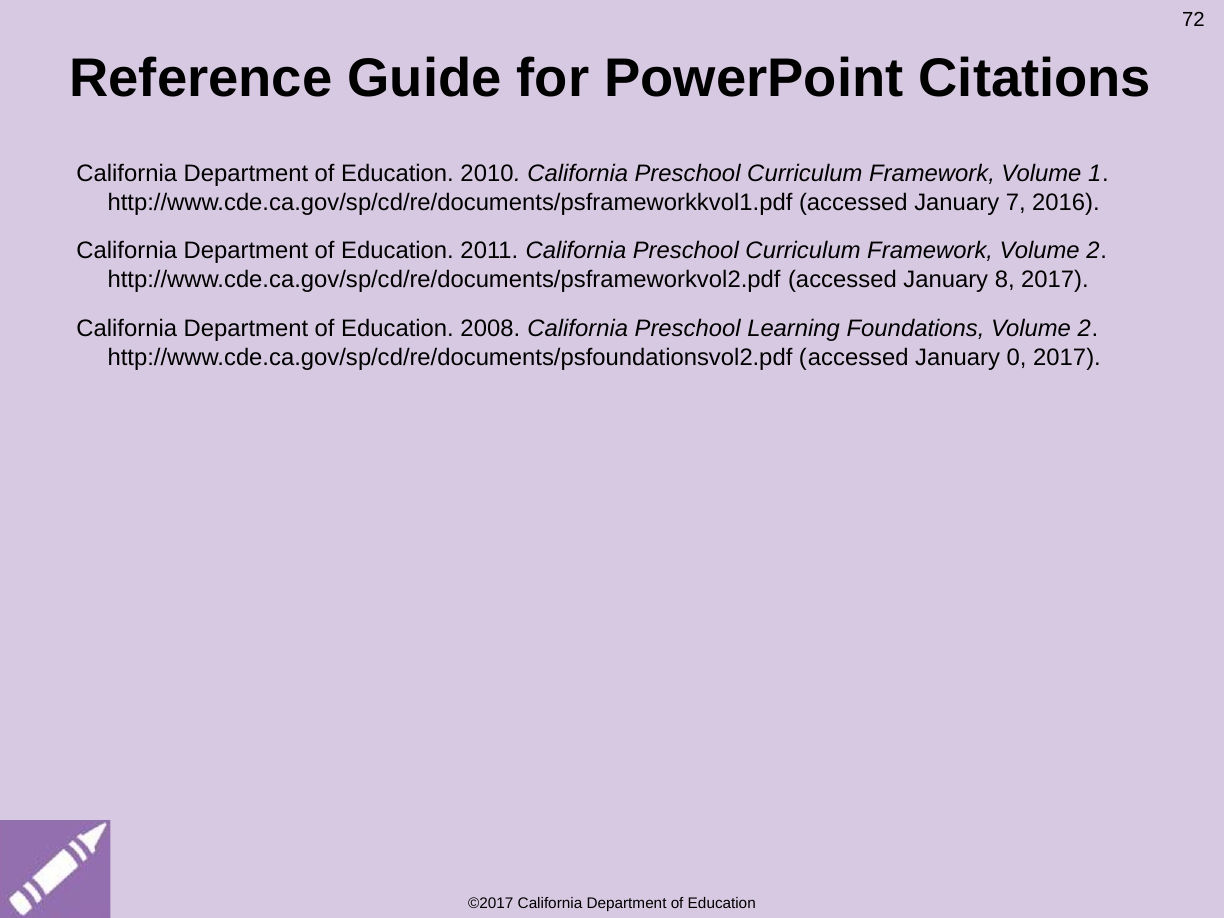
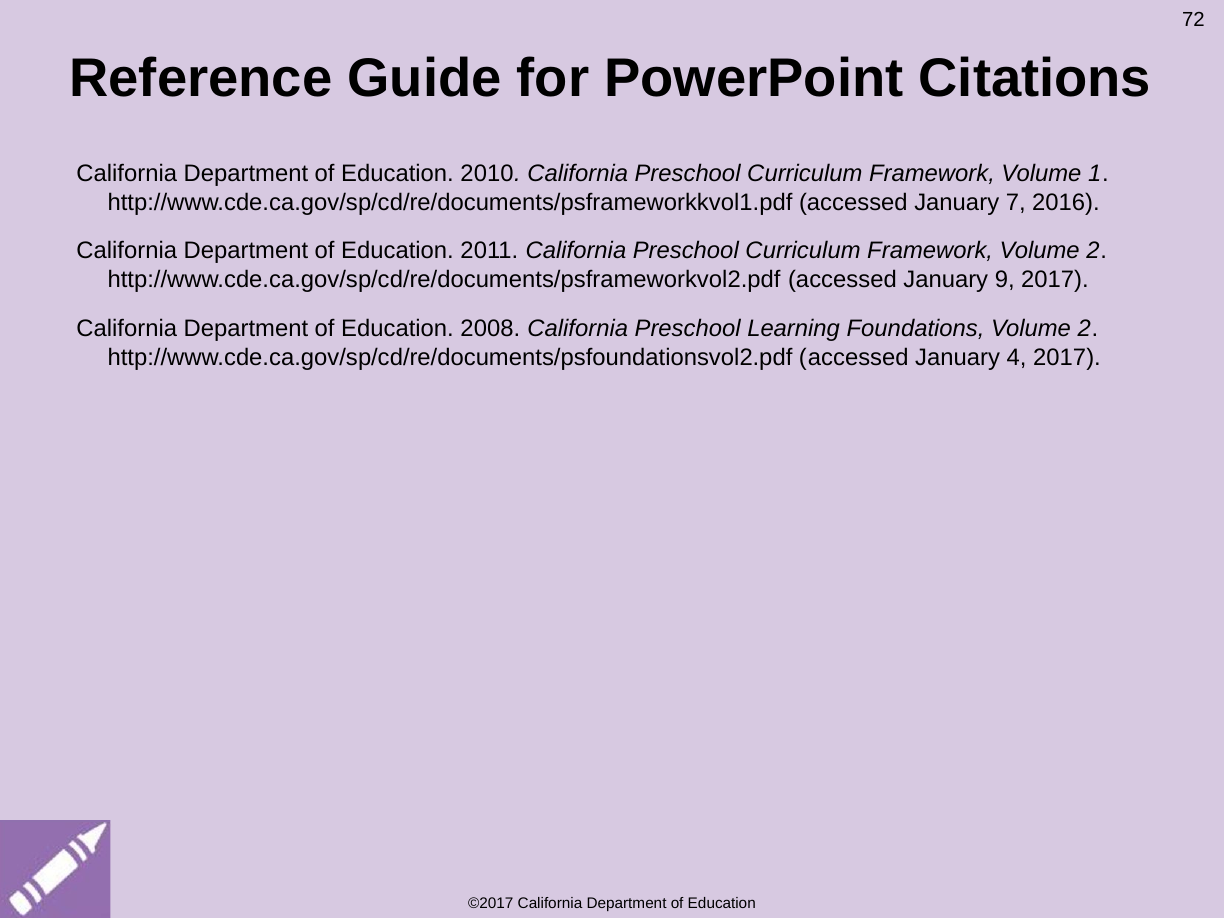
8: 8 -> 9 (1005, 280)
0: 0 -> 4 (1017, 357)
